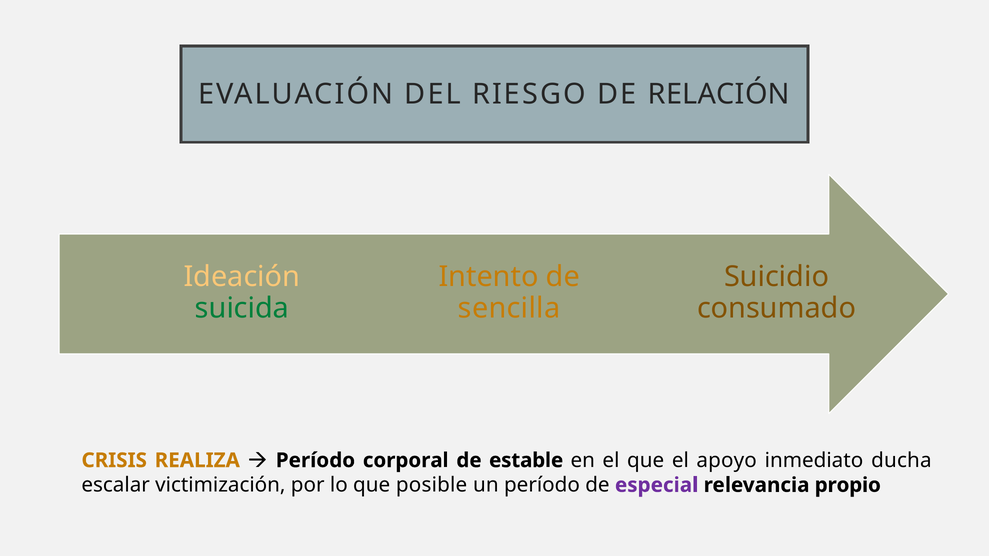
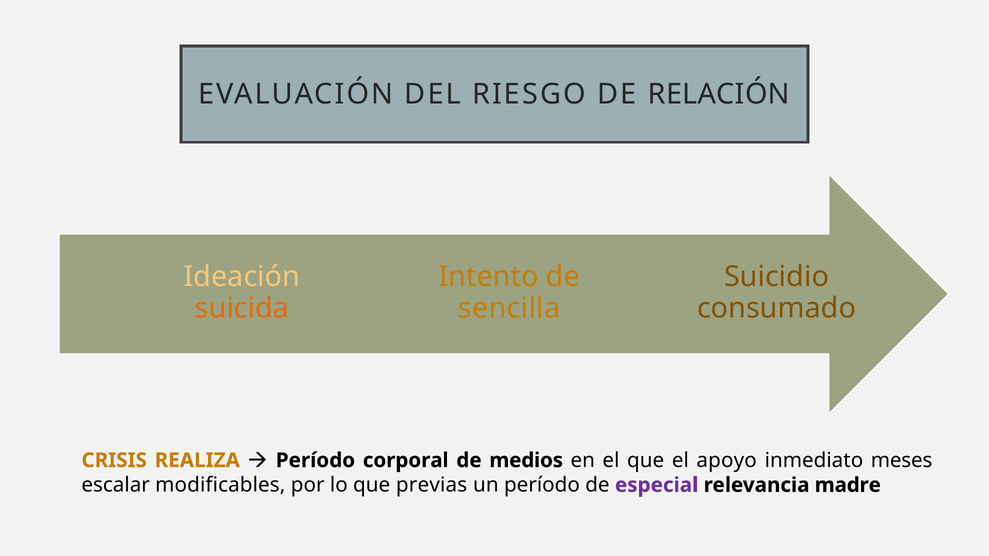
suicida colour: green -> orange (242, 308)
estable: estable -> medios (526, 461)
ducha: ducha -> meses (902, 461)
victimización: victimización -> modificables (220, 485)
posible: posible -> previas (432, 485)
propio: propio -> madre (848, 485)
